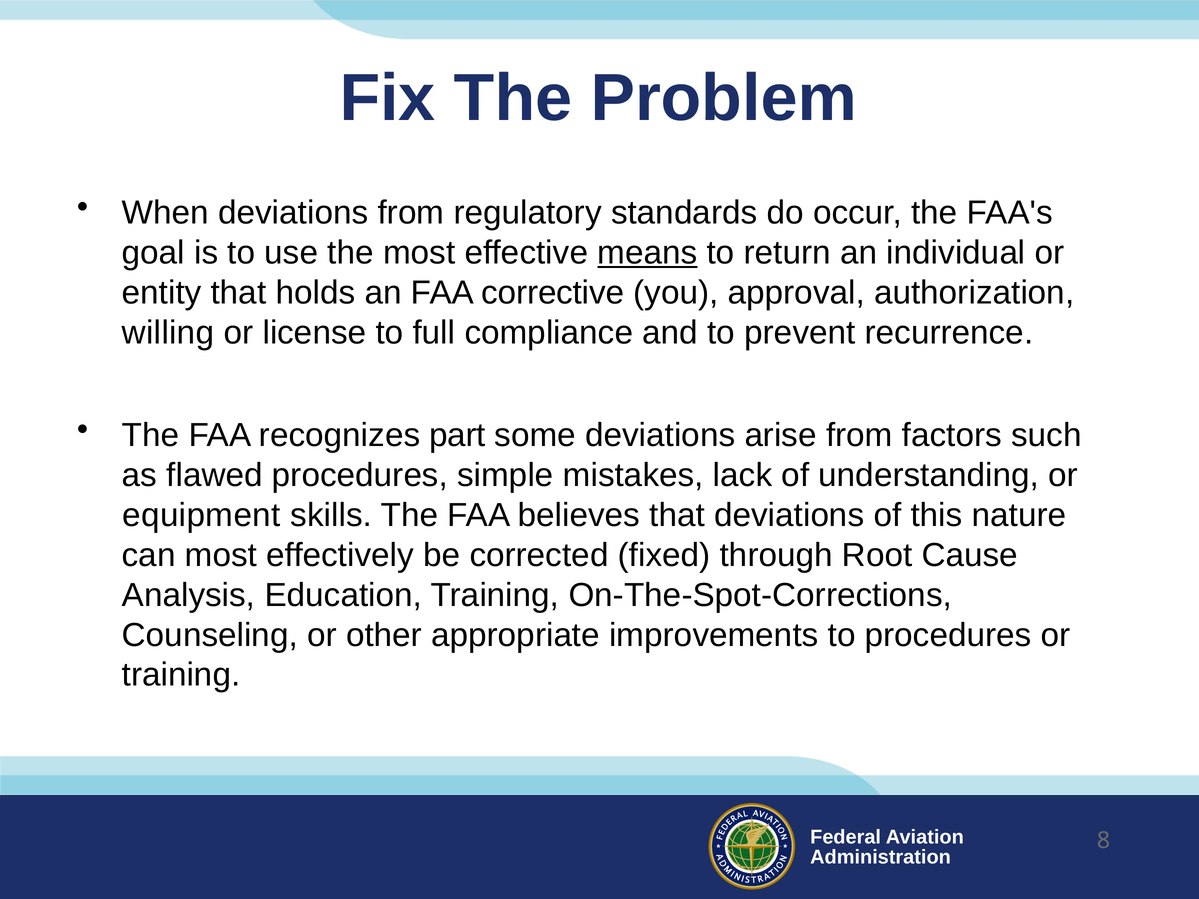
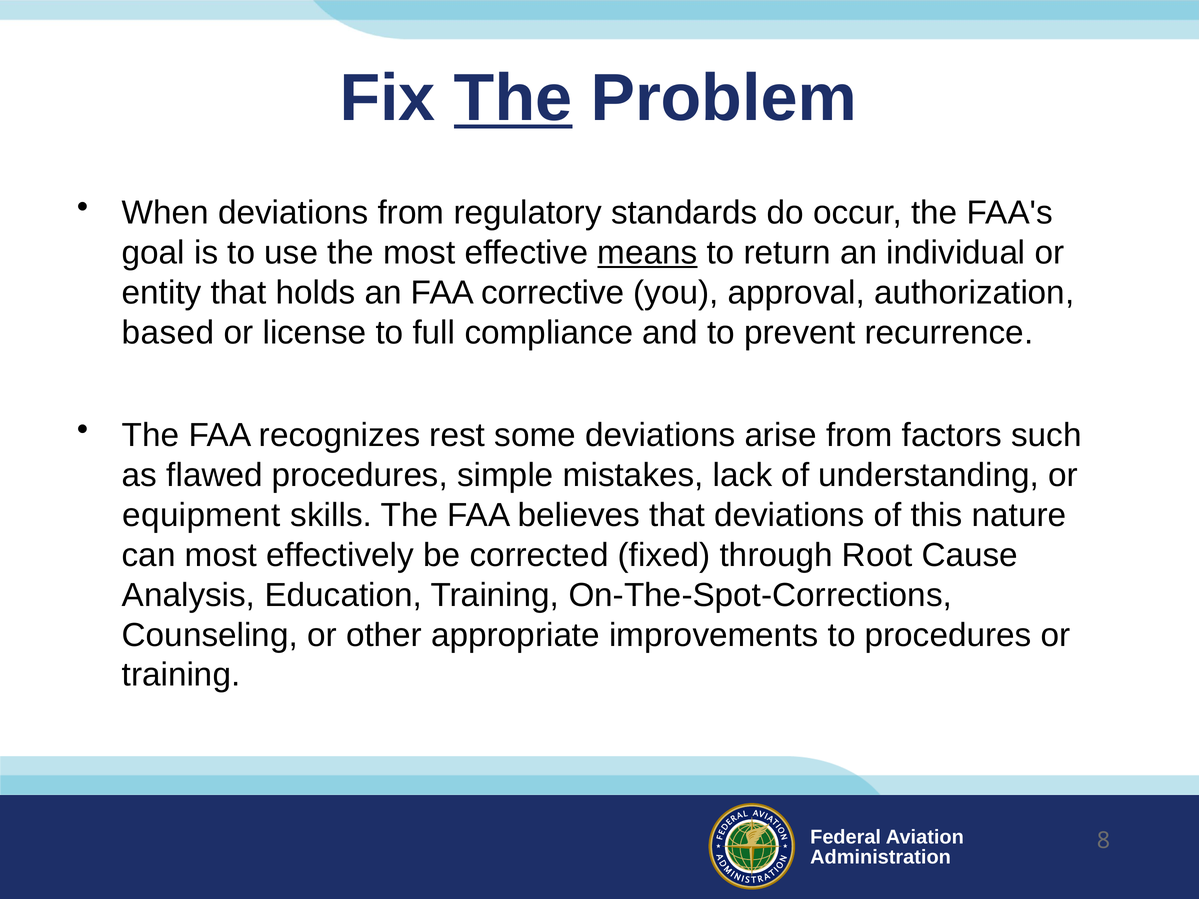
The underline: none -> present (513, 98)
willing: willing -> based (168, 333)
part: part -> rest (457, 435)
